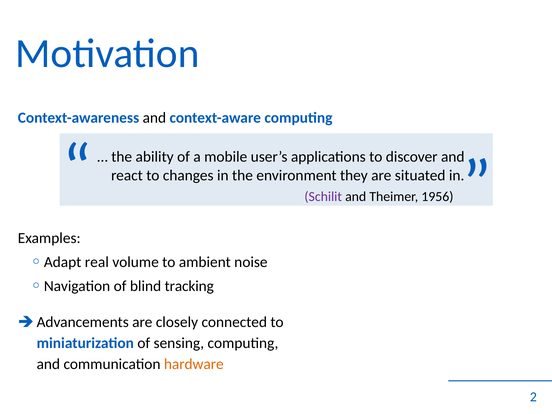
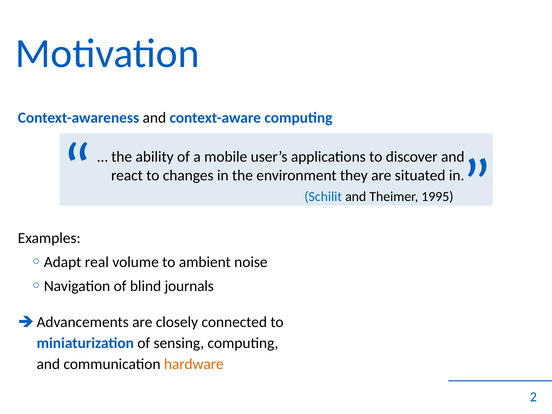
Schilit colour: purple -> blue (323, 197)
1956: 1956 -> 1995 (437, 197)
tracking: tracking -> journals (189, 286)
